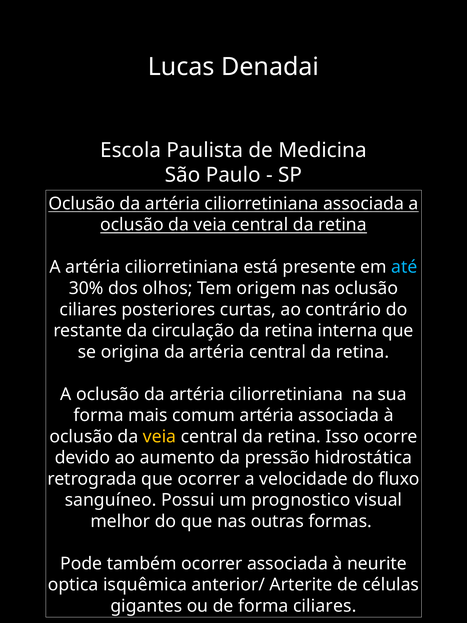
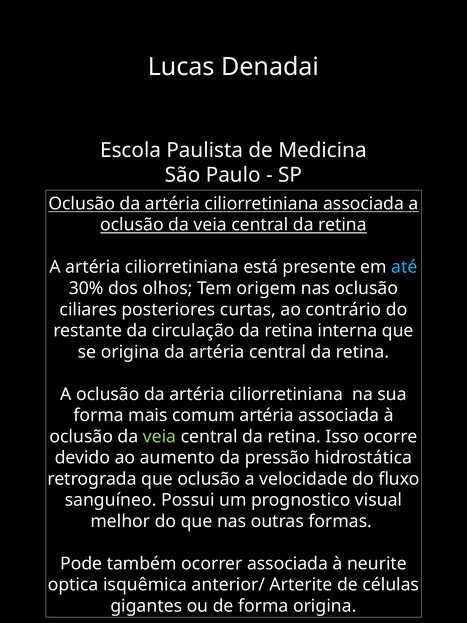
veia colour: yellow -> light green (160, 436)
que ocorrer: ocorrer -> oclusão (209, 479)
forma ciliares: ciliares -> origina (325, 606)
